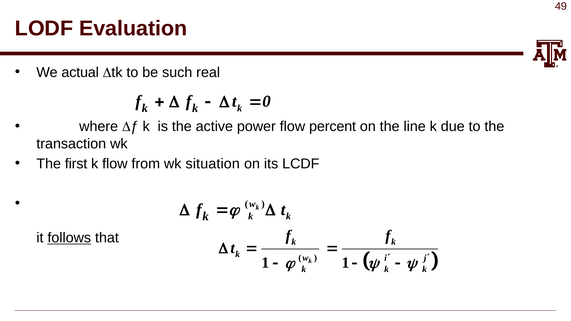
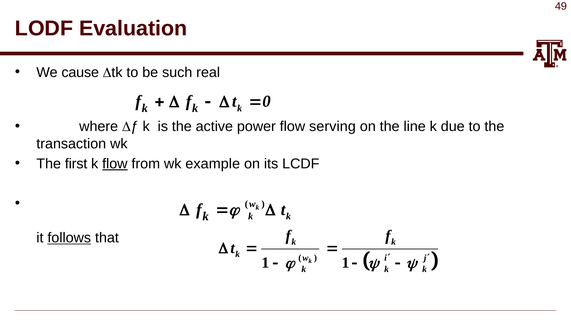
actual: actual -> cause (80, 72)
percent: percent -> serving (332, 127)
flow underline: none -> present (115, 164)
situation: situation -> example (213, 164)
